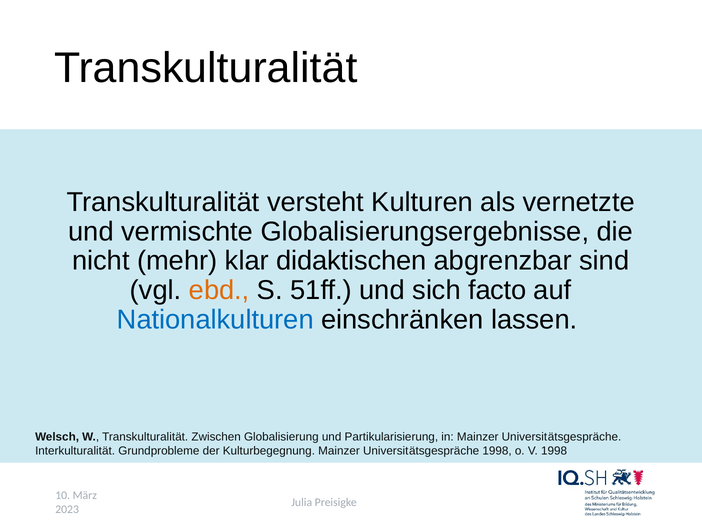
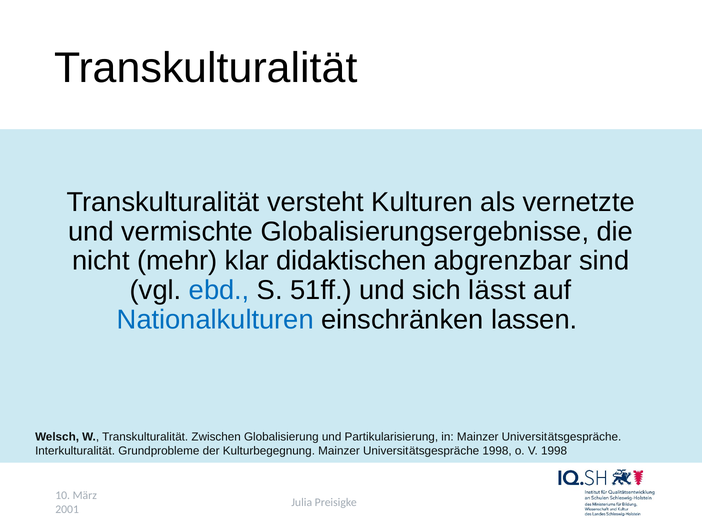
ebd colour: orange -> blue (219, 291)
facto: facto -> lässt (497, 291)
2023: 2023 -> 2001 (67, 510)
